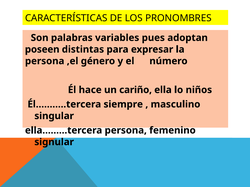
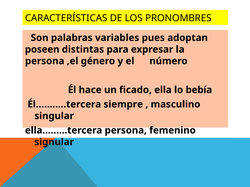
cariño: cariño -> ficado (136, 90)
niños: niños -> bebía (199, 90)
